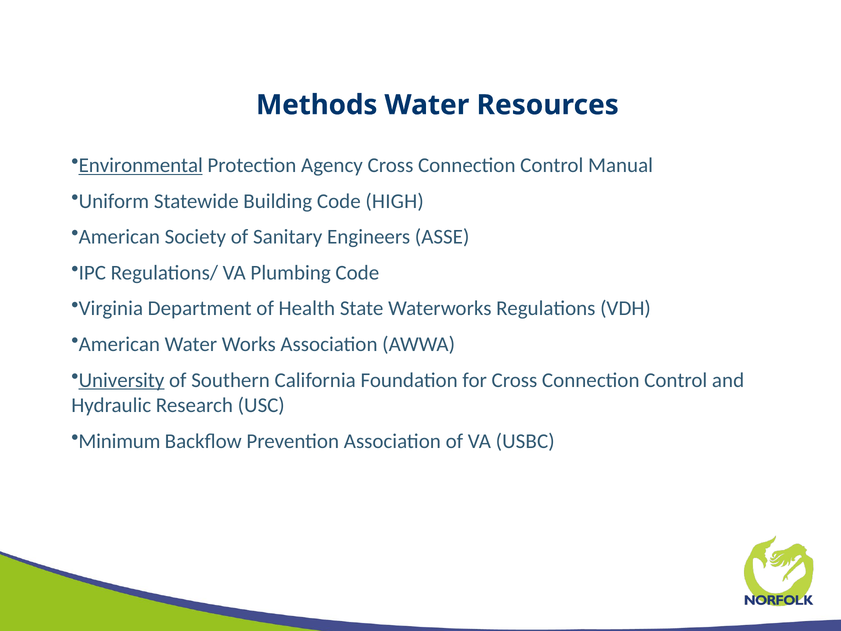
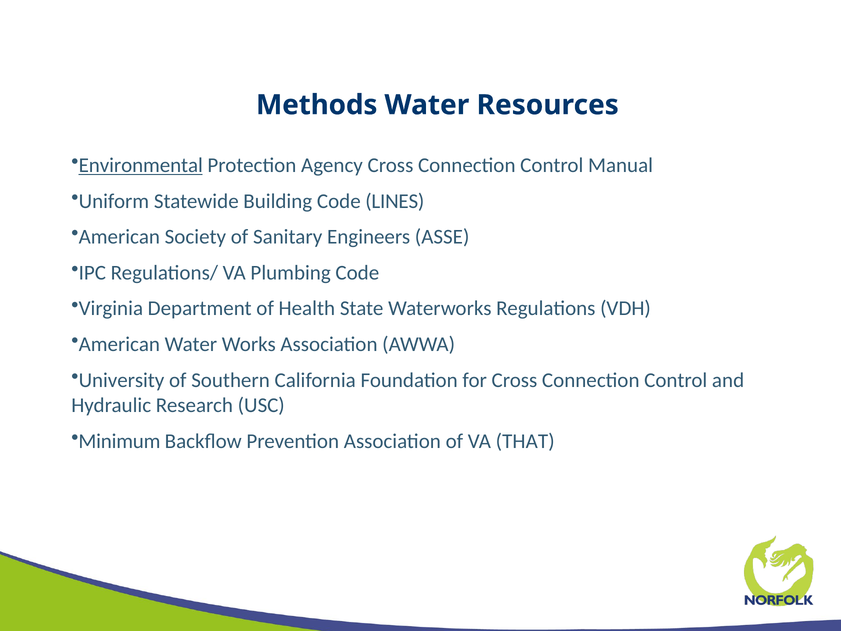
HIGH: HIGH -> LINES (395, 201)
University underline: present -> none (122, 380)
USBC: USBC -> THAT (525, 441)
